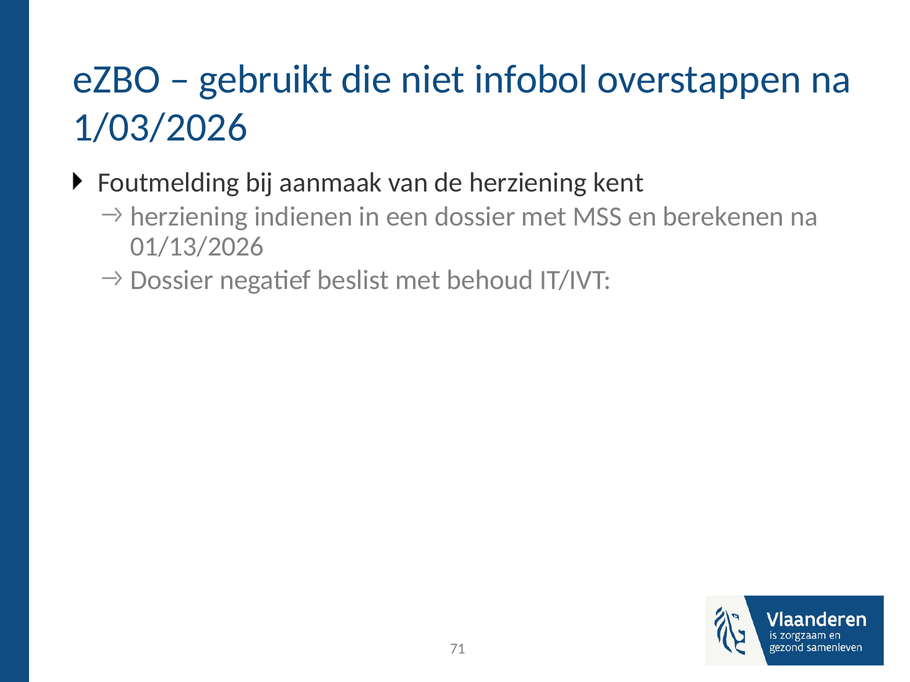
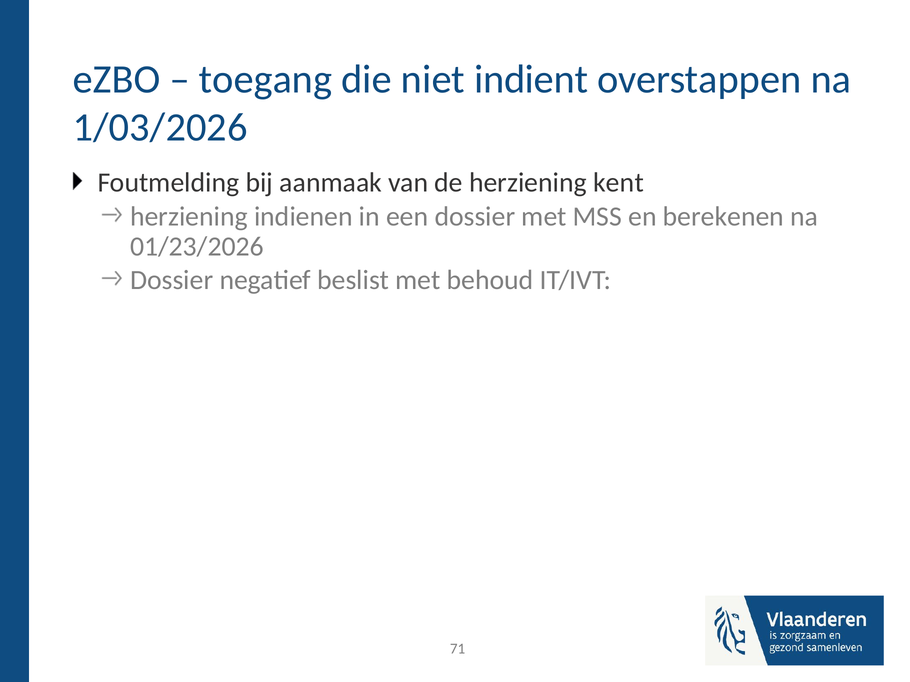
gebruikt: gebruikt -> toegang (266, 80)
infobol: infobol -> indient (531, 80)
01/13/2026: 01/13/2026 -> 01/23/2026 (197, 247)
